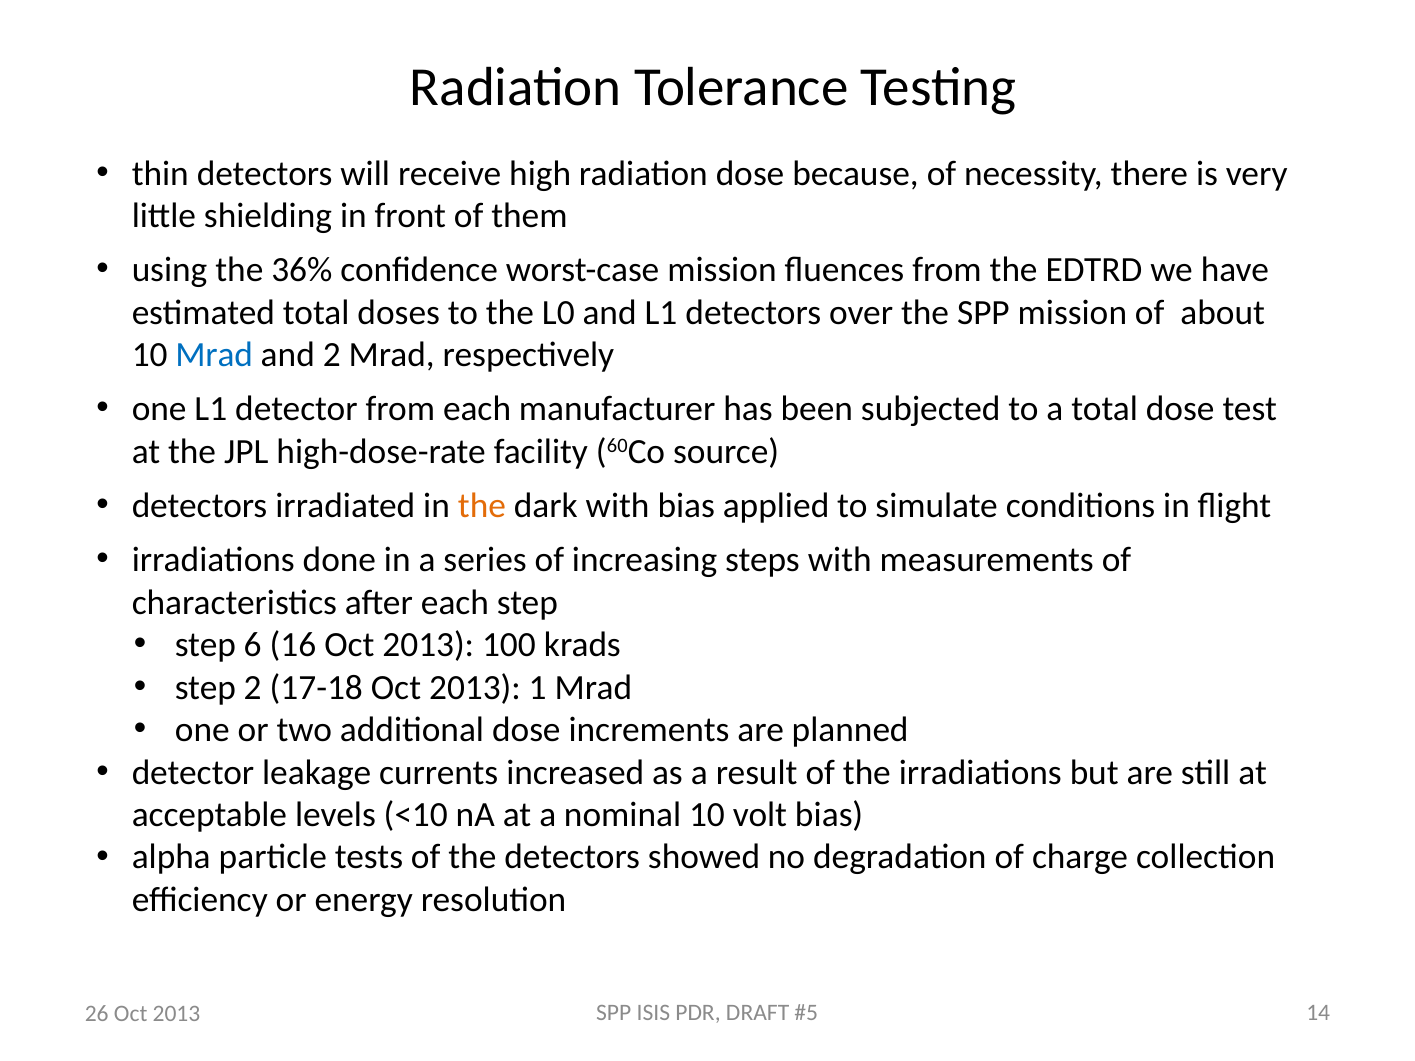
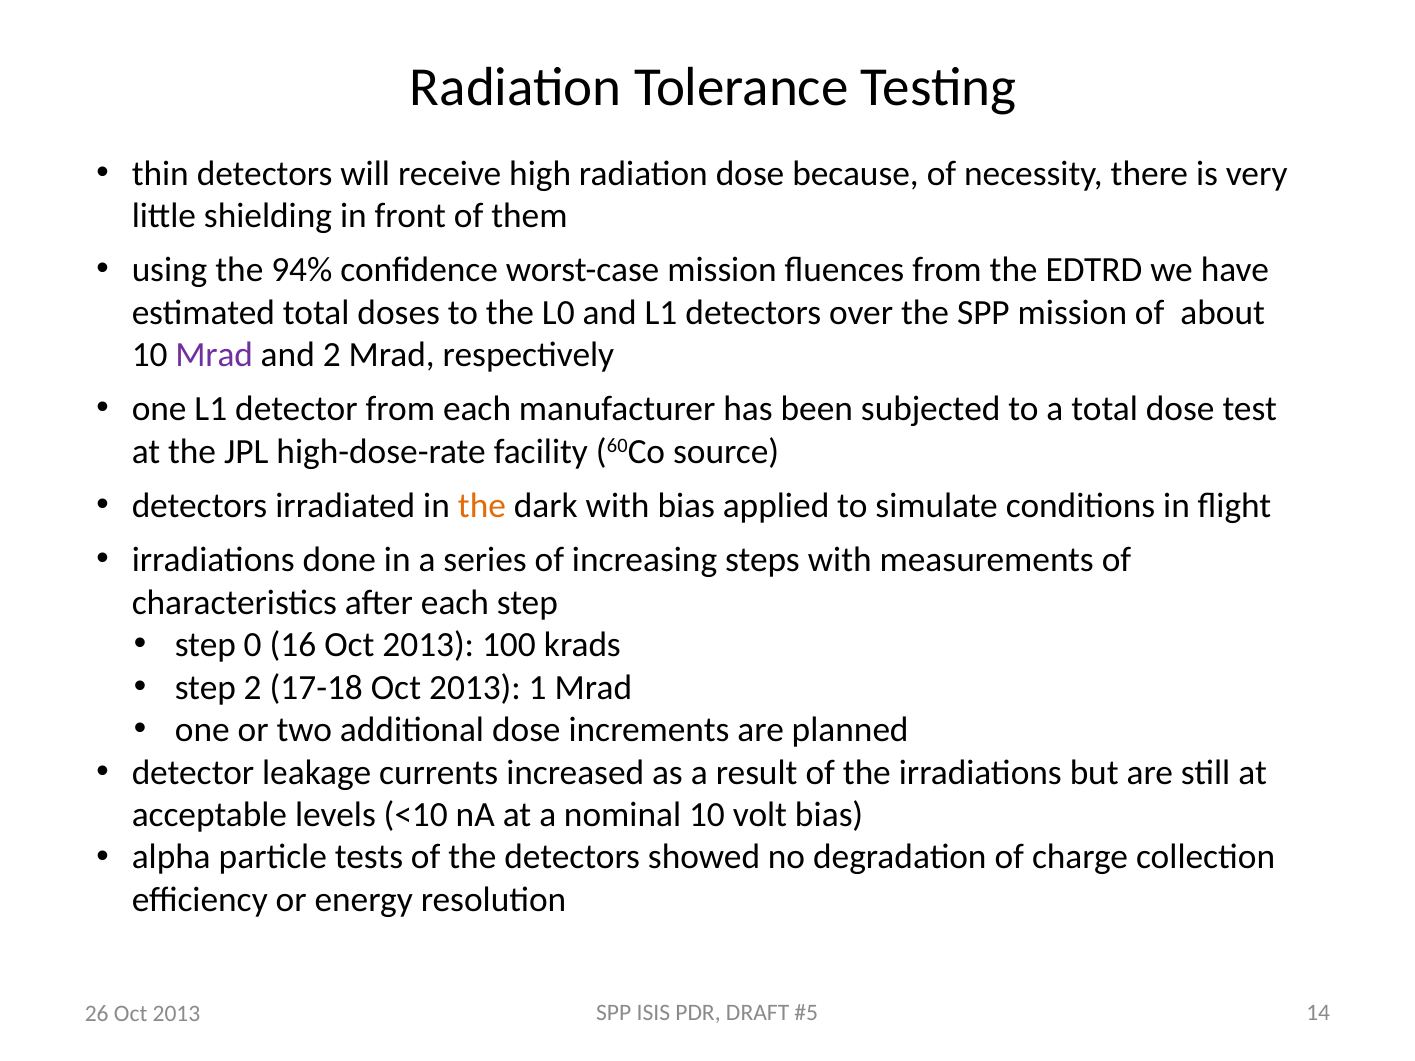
36%: 36% -> 94% (302, 270)
Mrad colour: blue -> purple (214, 355)
6: 6 -> 0 (253, 645)
